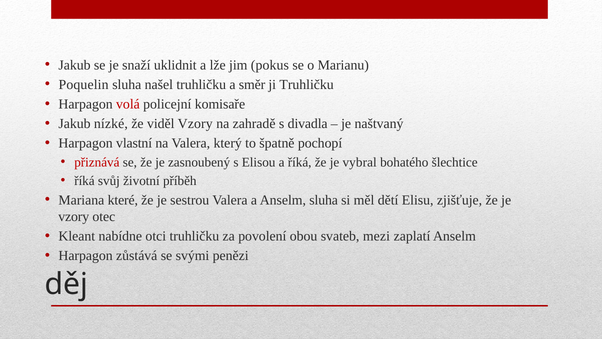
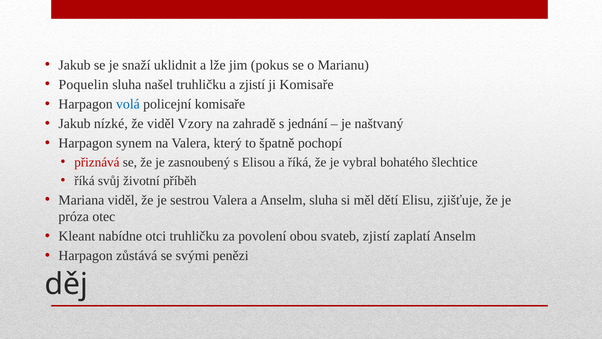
a směr: směr -> zjistí (252, 84)
ji Truhličku: Truhličku -> Komisaře (307, 84)
volá colour: red -> blue (128, 104)
divadla: divadla -> jednání (308, 124)
vlastní: vlastní -> synem (134, 143)
Mariana které: které -> viděl (123, 200)
vzory: vzory -> próza (74, 216)
svateb mezi: mezi -> zjistí (376, 236)
